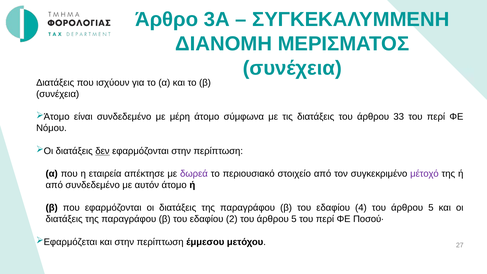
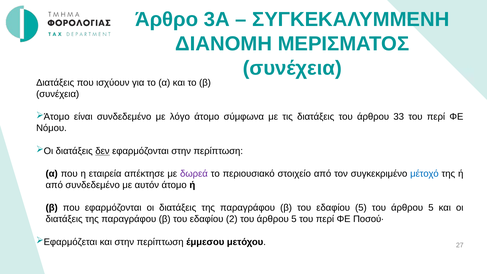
μέρη: μέρη -> λόγο (180, 117)
μέτοχό colour: purple -> blue (424, 174)
εδαφίου 4: 4 -> 5 (361, 208)
